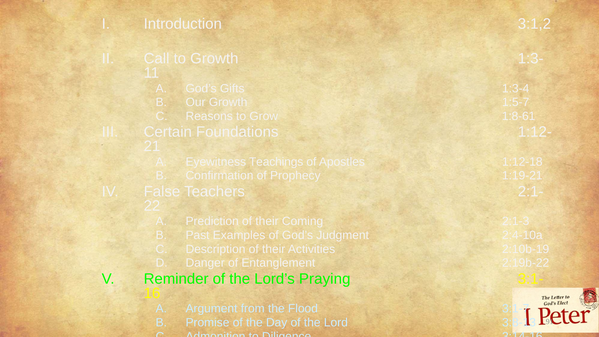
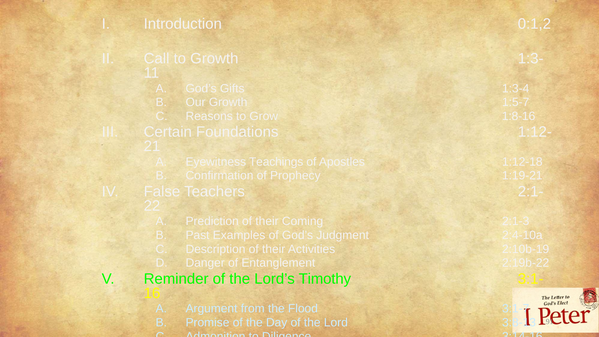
3:1,2: 3:1,2 -> 0:1,2 (534, 24)
1:8-61: 1:8-61 -> 1:8-16 (519, 116)
Praying: Praying -> Timothy (325, 279)
